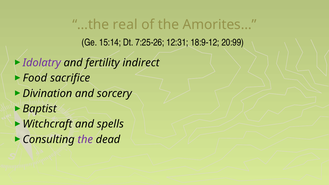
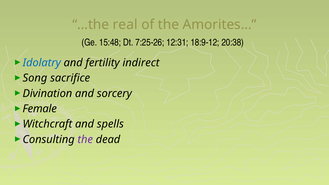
15:14: 15:14 -> 15:48 (110, 42)
20:99: 20:99 -> 20:38 (233, 42)
Idolatry colour: purple -> blue (42, 63)
Food: Food -> Song (35, 78)
Baptist: Baptist -> Female (40, 109)
